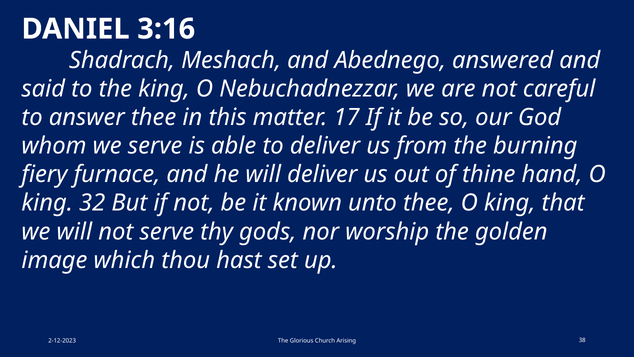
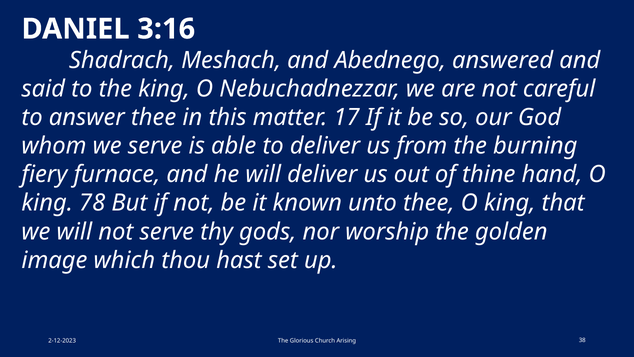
32: 32 -> 78 (92, 203)
